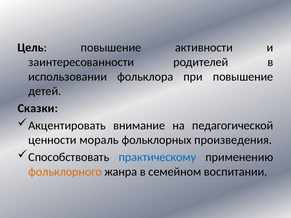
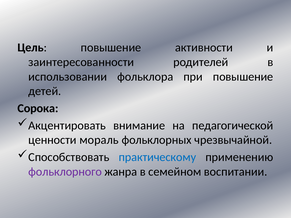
Сказки: Сказки -> Сорока (38, 108)
произведения: произведения -> чрезвычайной (233, 140)
фольклорного colour: orange -> purple (65, 172)
